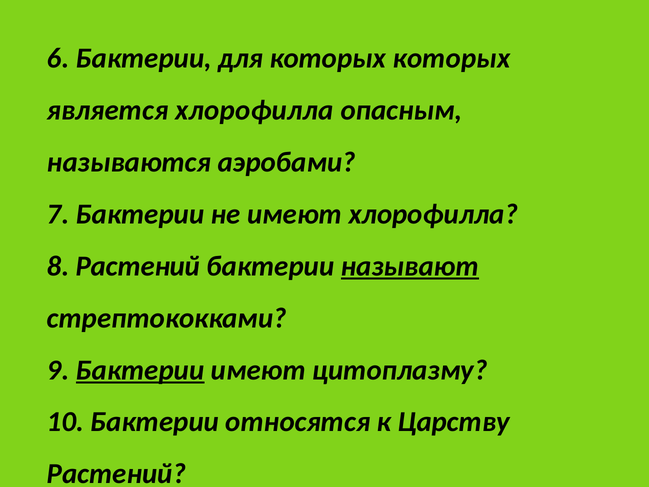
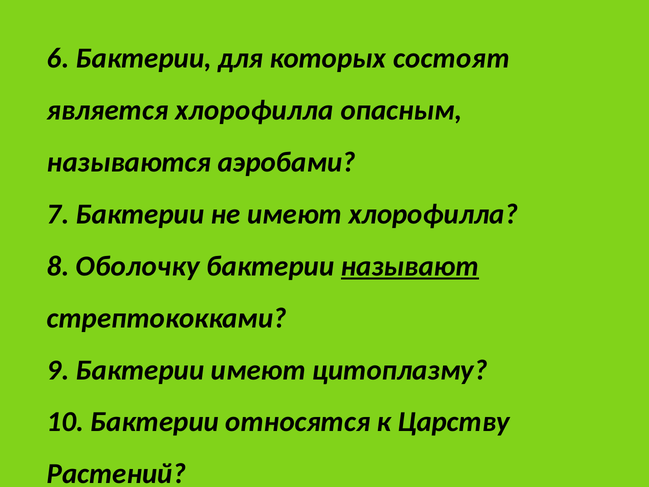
которых которых: которых -> состоят (451, 58)
8 Растений: Растений -> Оболочку (138, 266)
Бактерии underline: present -> none (140, 370)
